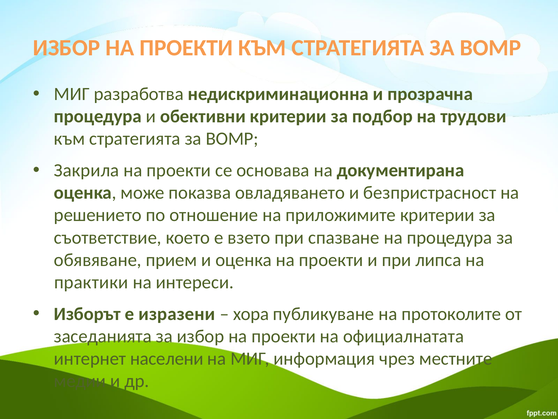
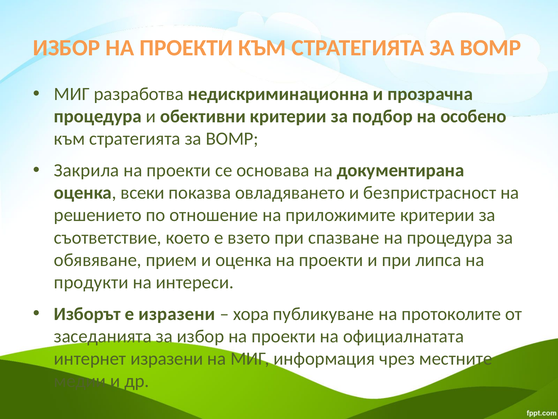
трудови: трудови -> особено (473, 116)
може: може -> всеки (143, 193)
практики: практики -> продукти (91, 282)
интернет населени: населени -> изразени (167, 358)
